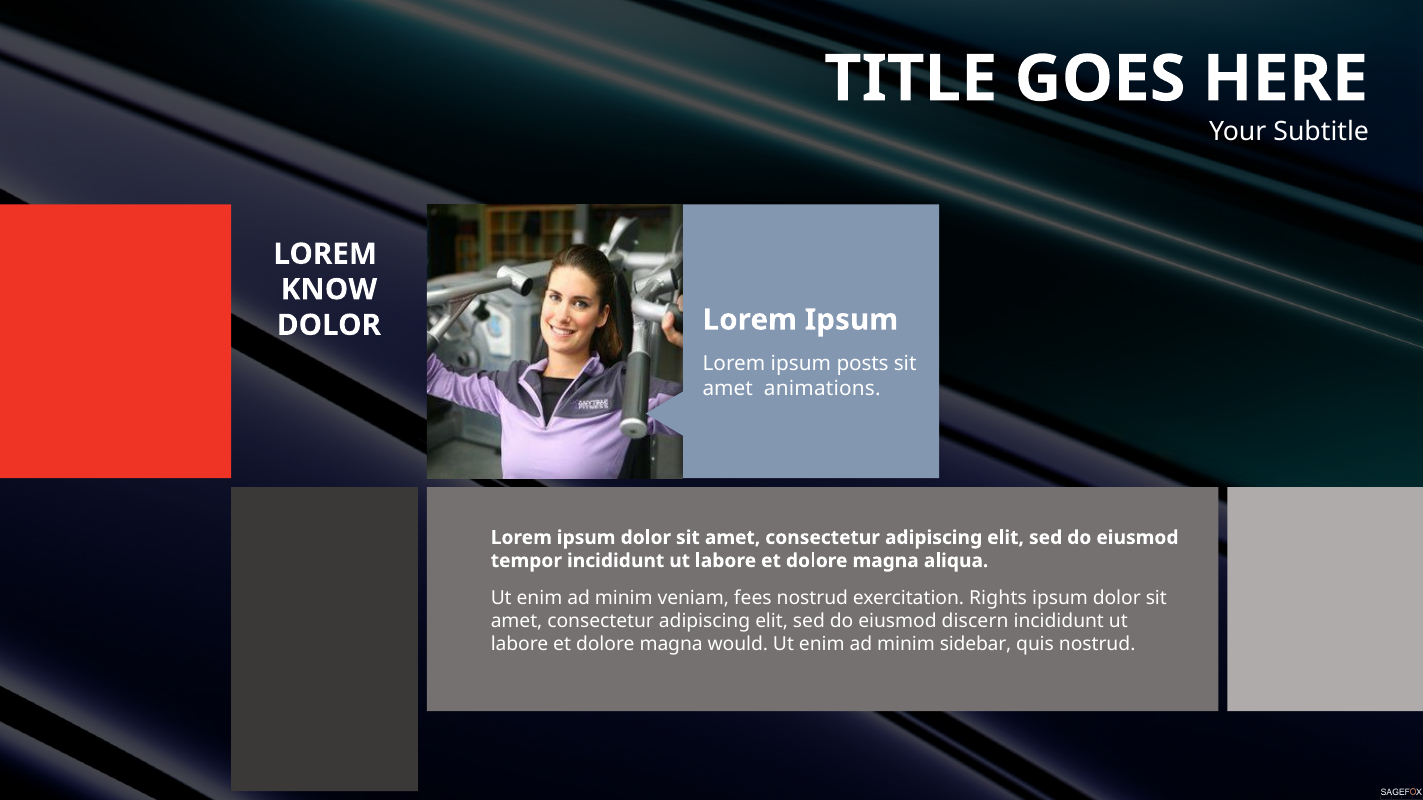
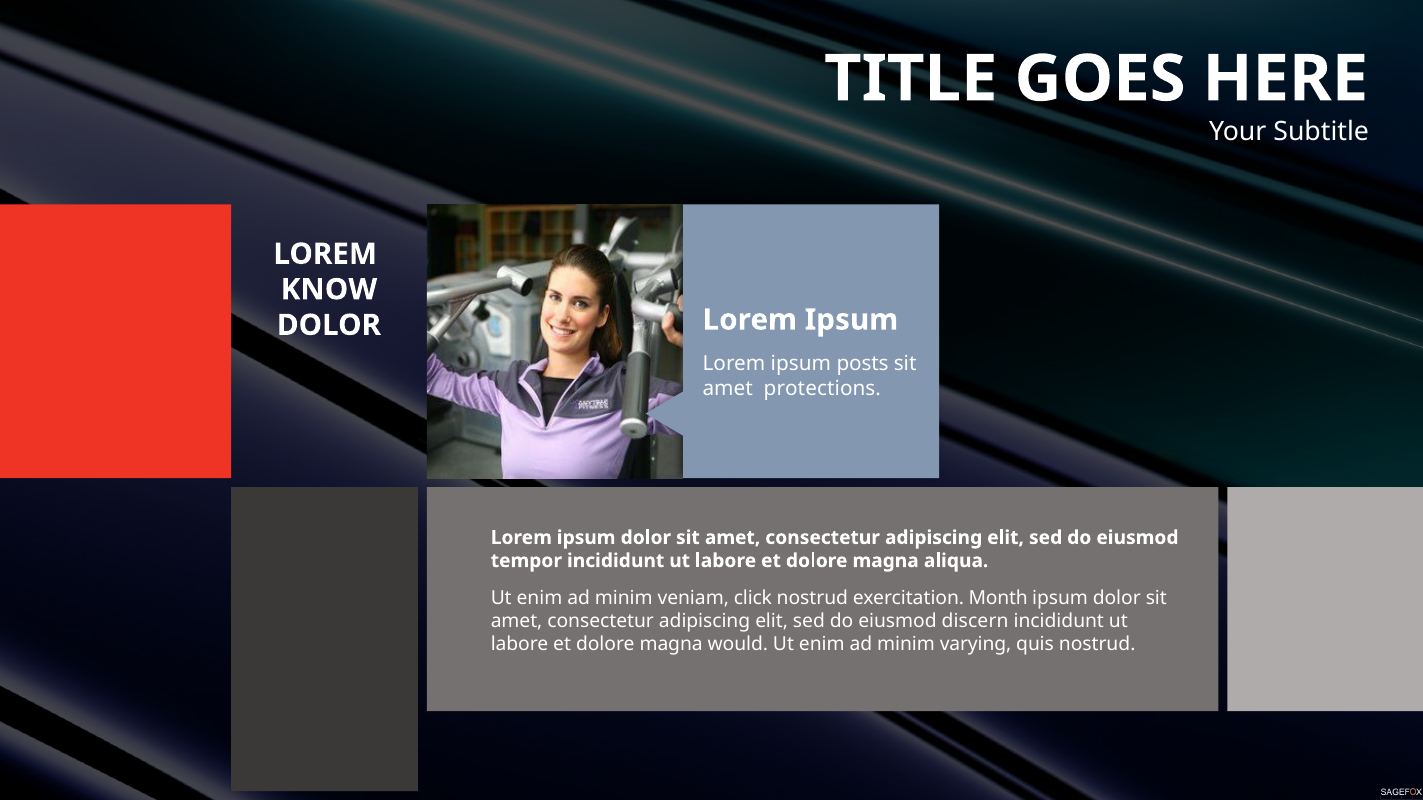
animations: animations -> protections (822, 389)
fees: fees -> click (753, 598)
Rights: Rights -> Month (998, 598)
sidebar: sidebar -> varying (976, 645)
